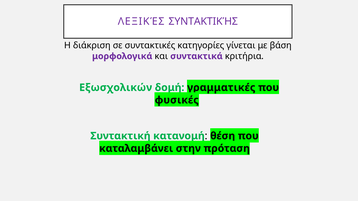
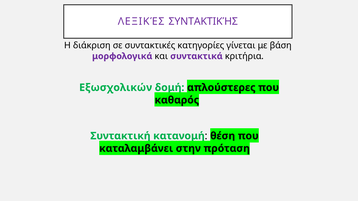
γραμματικές: γραμματικές -> απλούστερες (221, 88)
φυσικές: φυσικές -> καθαρός (177, 100)
